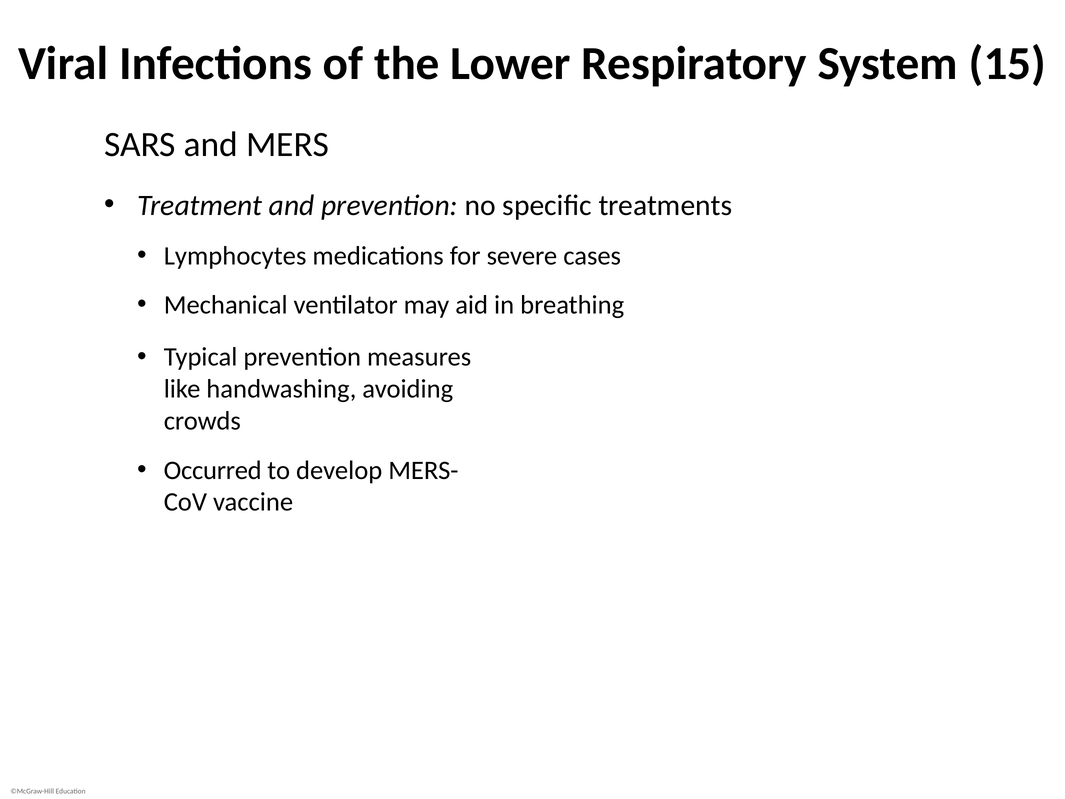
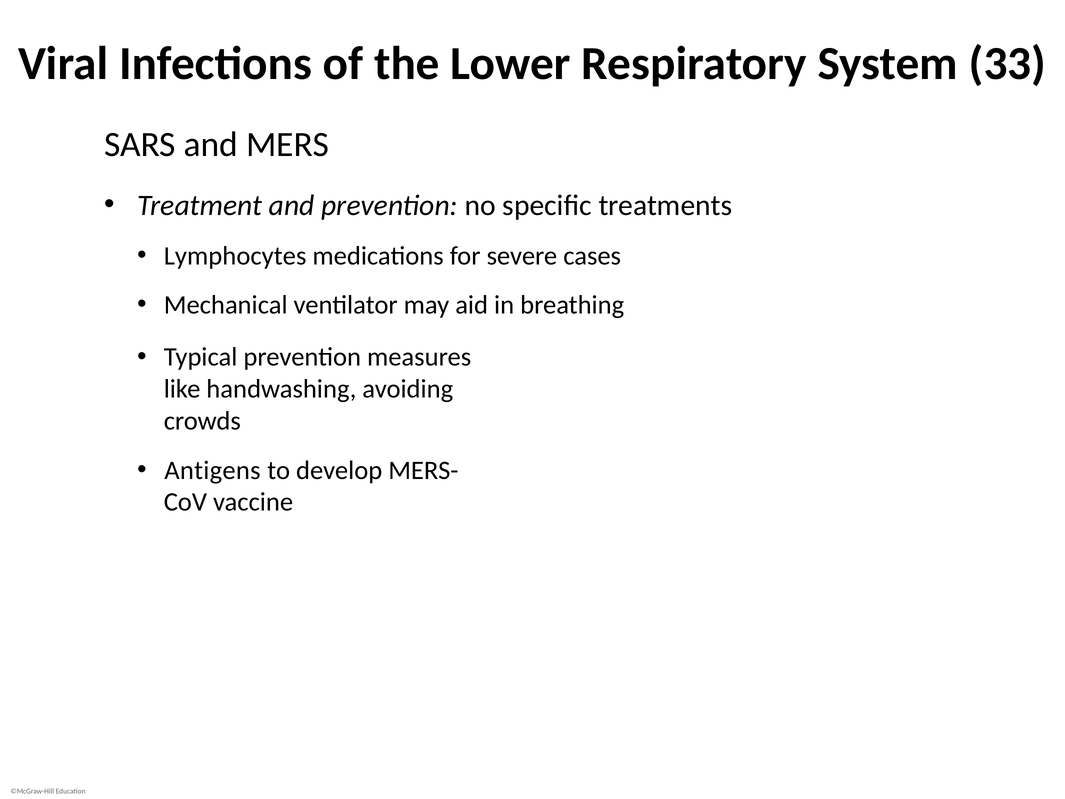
15: 15 -> 33 (1007, 64)
Occurred: Occurred -> Antigens (212, 470)
